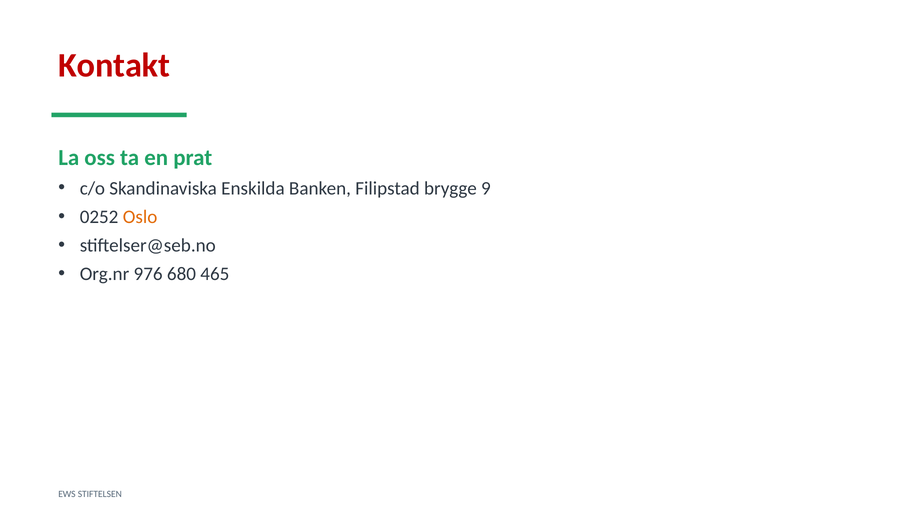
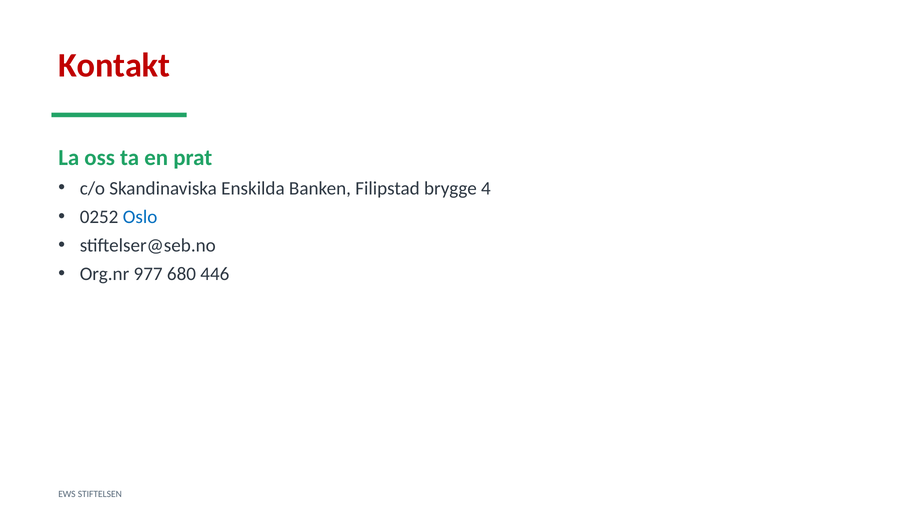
9: 9 -> 4 (486, 188)
Oslo colour: orange -> blue (140, 217)
976: 976 -> 977 (148, 274)
465: 465 -> 446 (215, 274)
